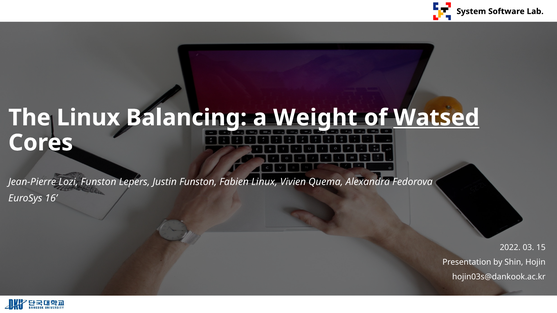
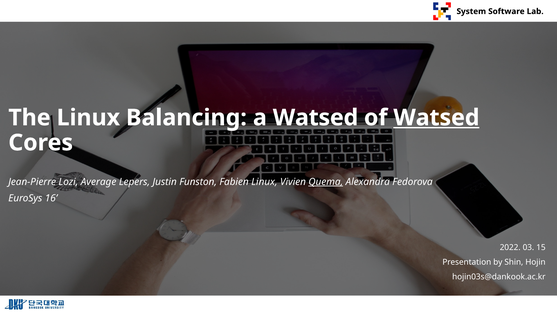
a Weight: Weight -> Watsed (315, 118)
Lozi Funston: Funston -> Average (99, 182)
Quema underline: none -> present (326, 182)
